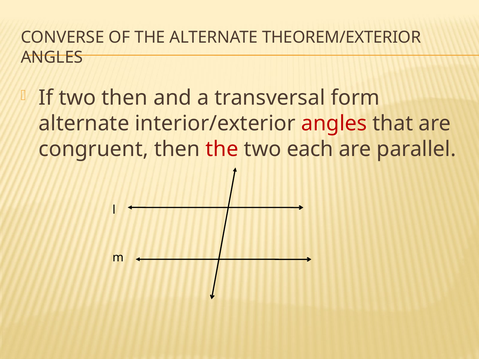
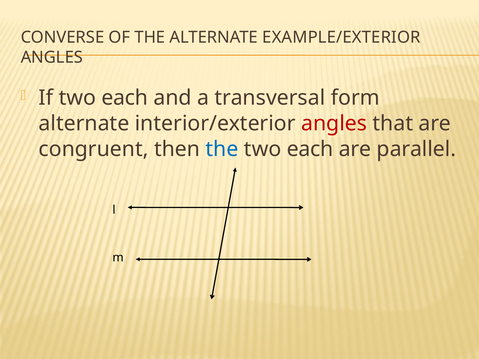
THEOREM/EXTERIOR: THEOREM/EXTERIOR -> EXAMPLE/EXTERIOR (341, 37)
If two then: then -> each (125, 98)
the colour: red -> blue (222, 149)
